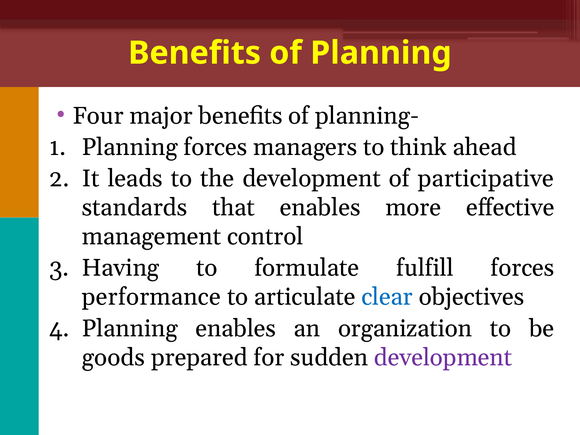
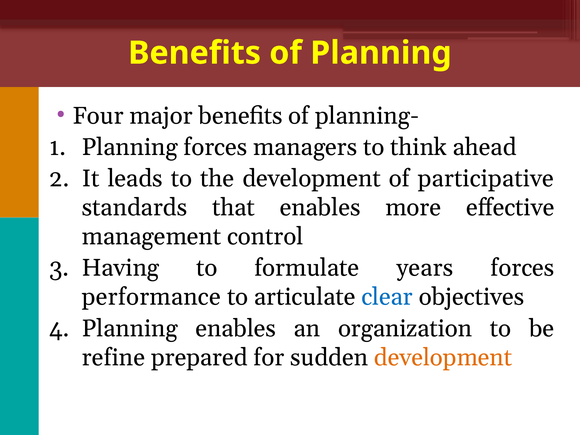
fulfill: fulfill -> years (425, 268)
goods: goods -> refine (113, 357)
development colour: purple -> orange (443, 357)
